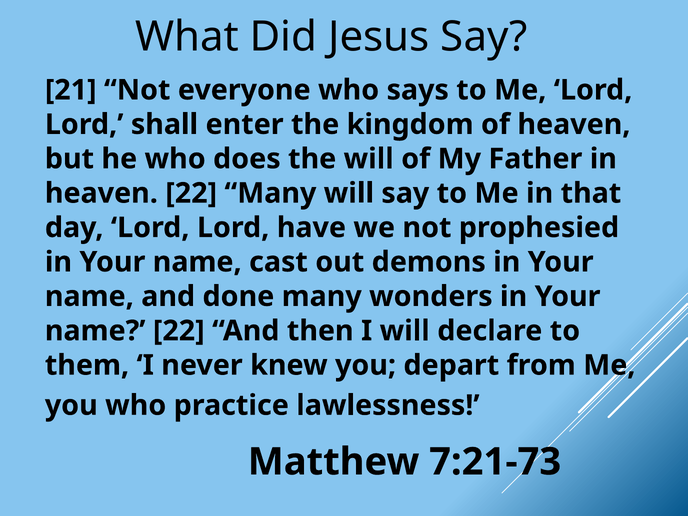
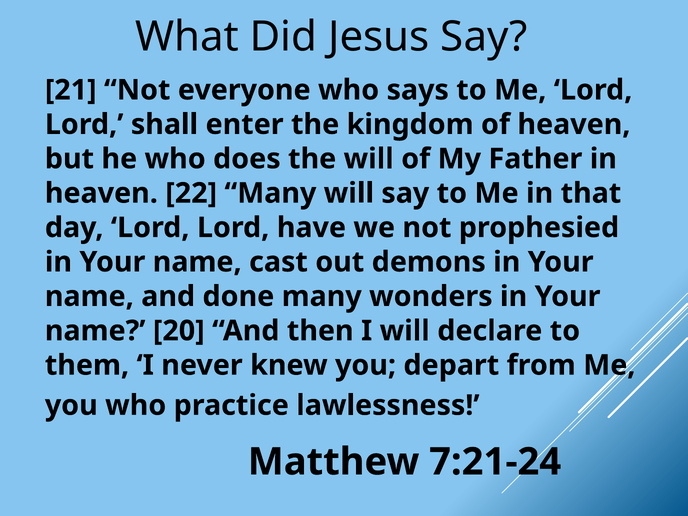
name 22: 22 -> 20 (179, 331)
7:21-73: 7:21-73 -> 7:21-24 (495, 462)
